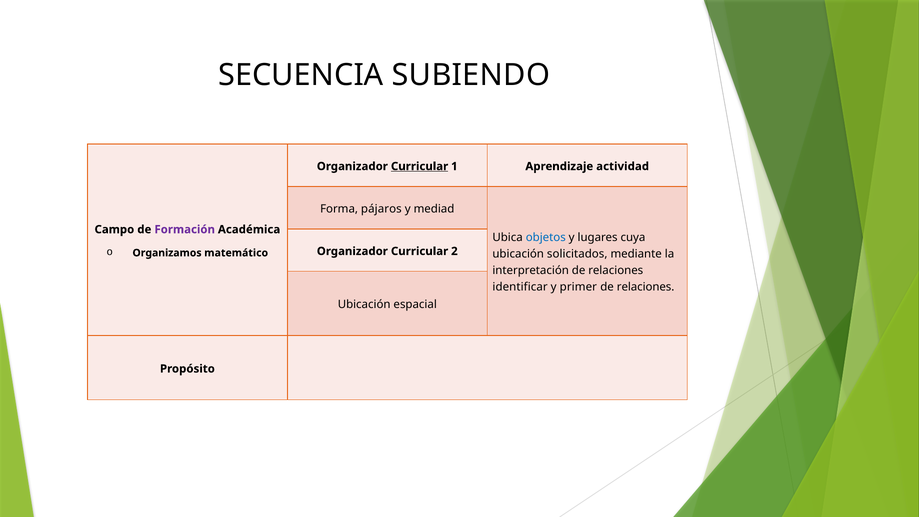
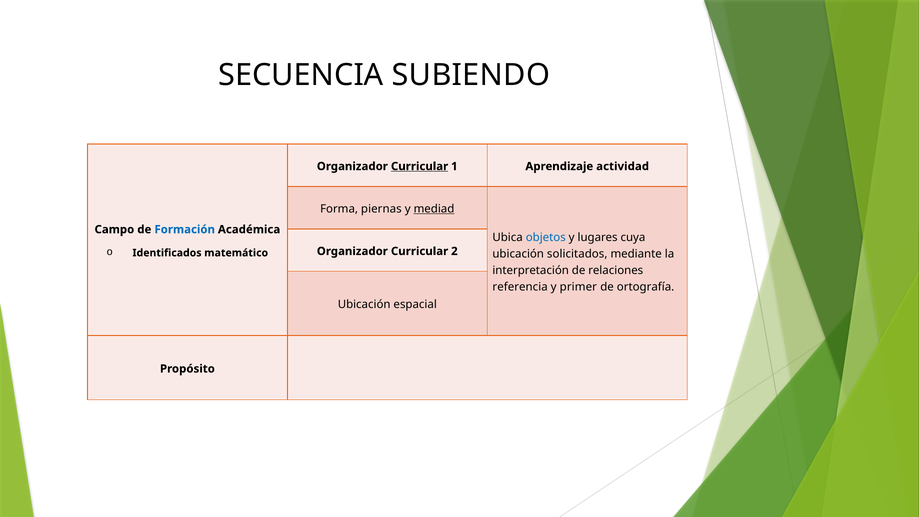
pájaros: pájaros -> piernas (381, 209)
mediad underline: none -> present (434, 209)
Formación colour: purple -> blue (185, 229)
Organizamos: Organizamos -> Identificados (167, 253)
identificar: identificar -> referencia (520, 287)
relaciones: relaciones -> ortografía (646, 287)
